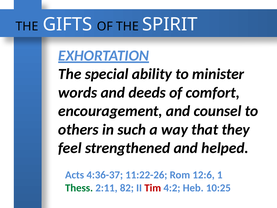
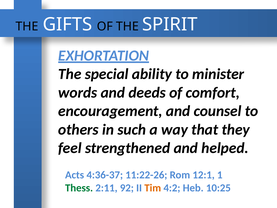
12:6: 12:6 -> 12:1 (204, 175)
82: 82 -> 92 (127, 188)
Tim colour: red -> orange (153, 188)
